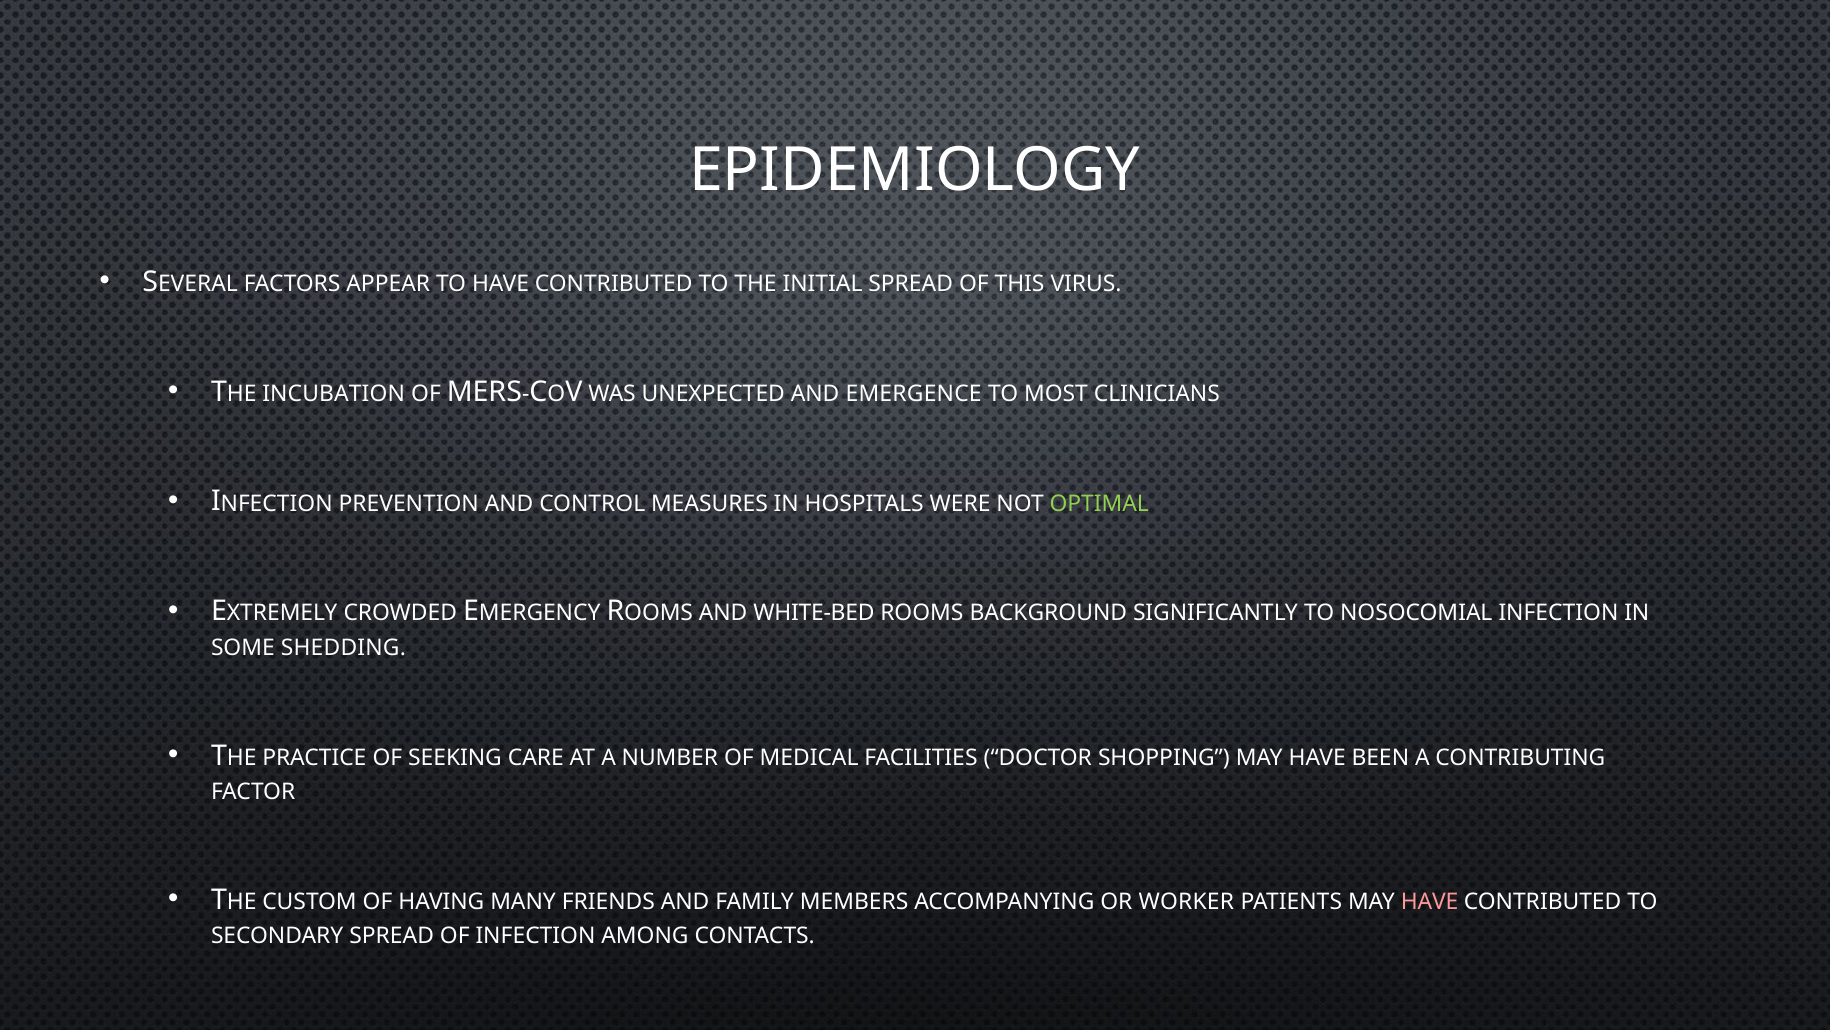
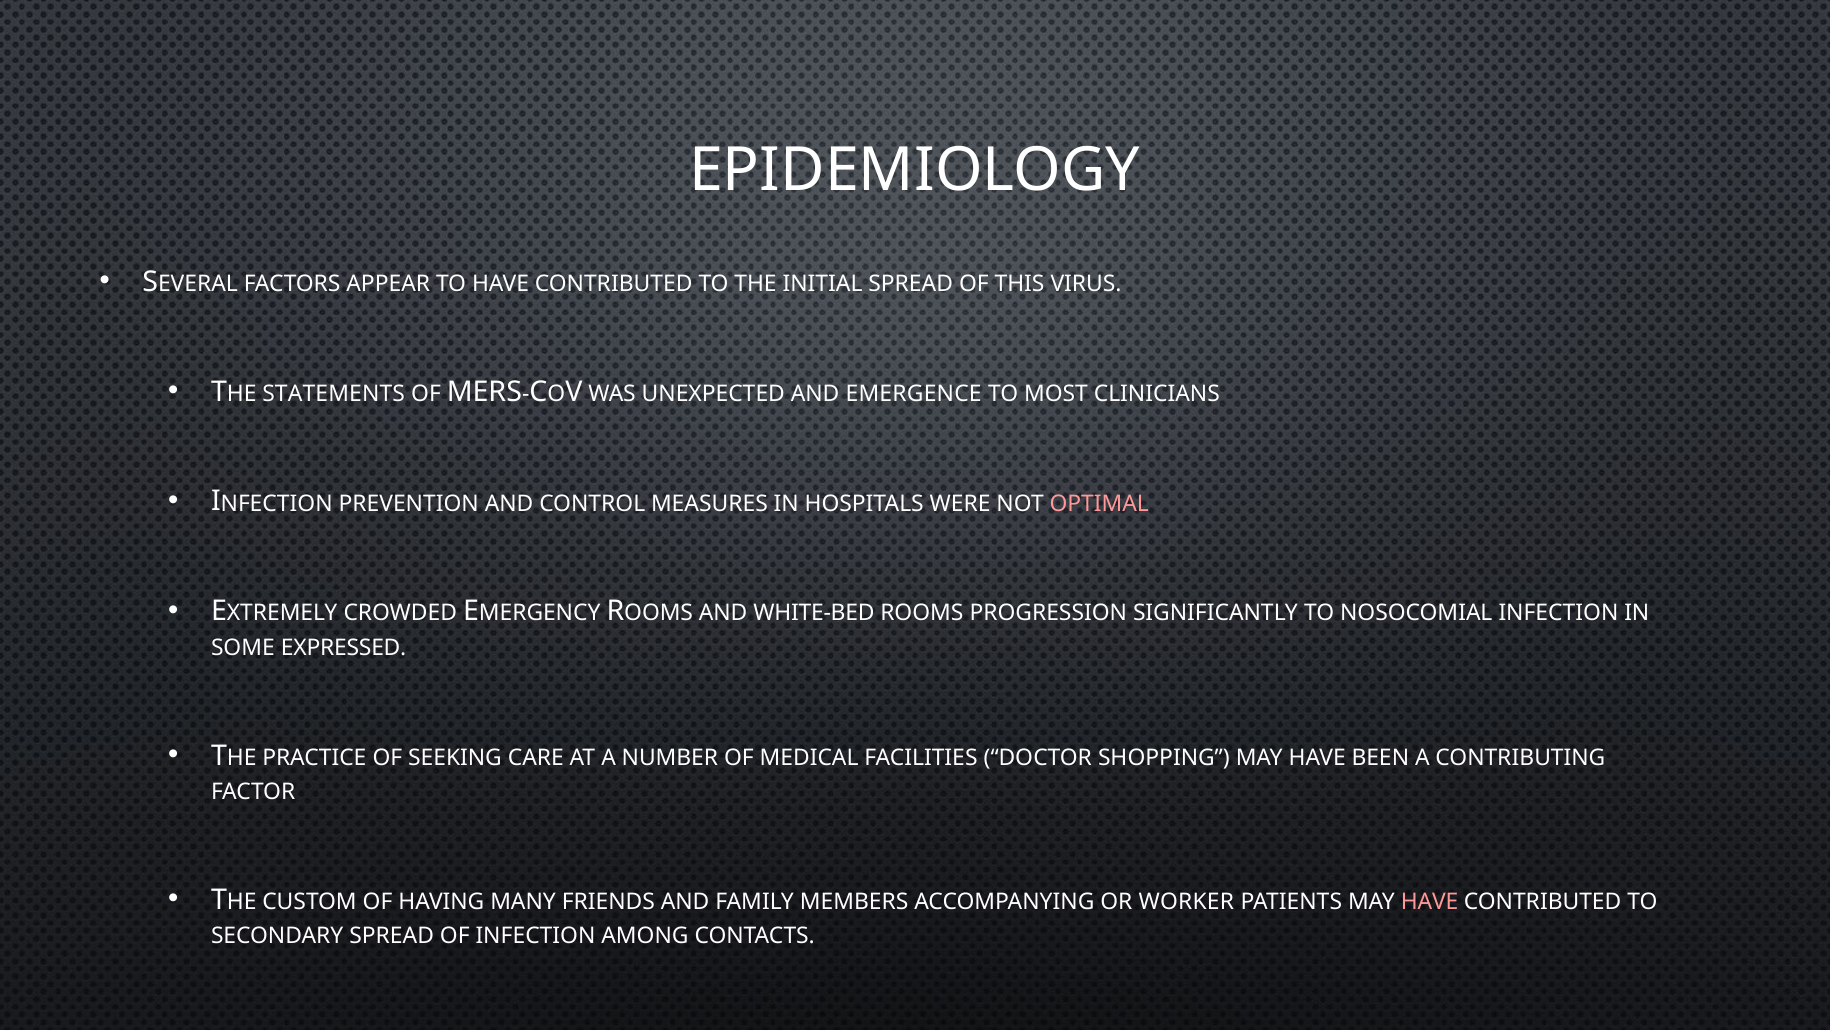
INCUBATION: INCUBATION -> STATEMENTS (334, 393)
OPTIMAL colour: light green -> pink (1099, 503)
BACKGROUND: BACKGROUND -> PROGRESSION (1048, 613)
SHEDDING: SHEDDING -> EXPRESSED (344, 647)
